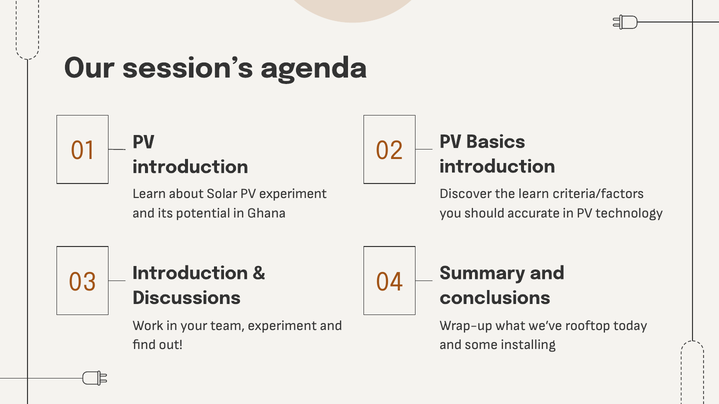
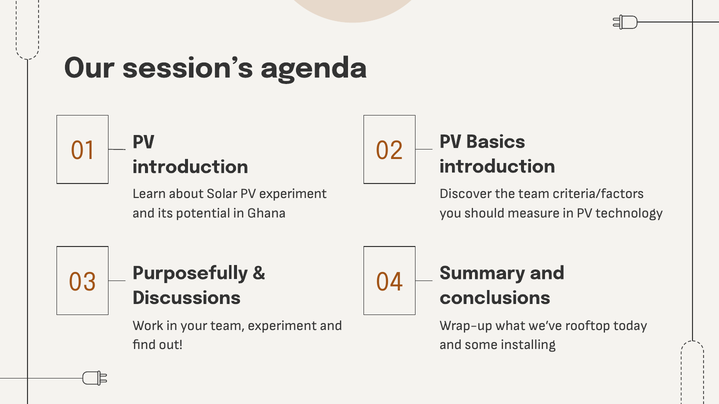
the learn: learn -> team (534, 194)
accurate: accurate -> measure (534, 213)
Introduction: Introduction -> Purposefully (190, 274)
